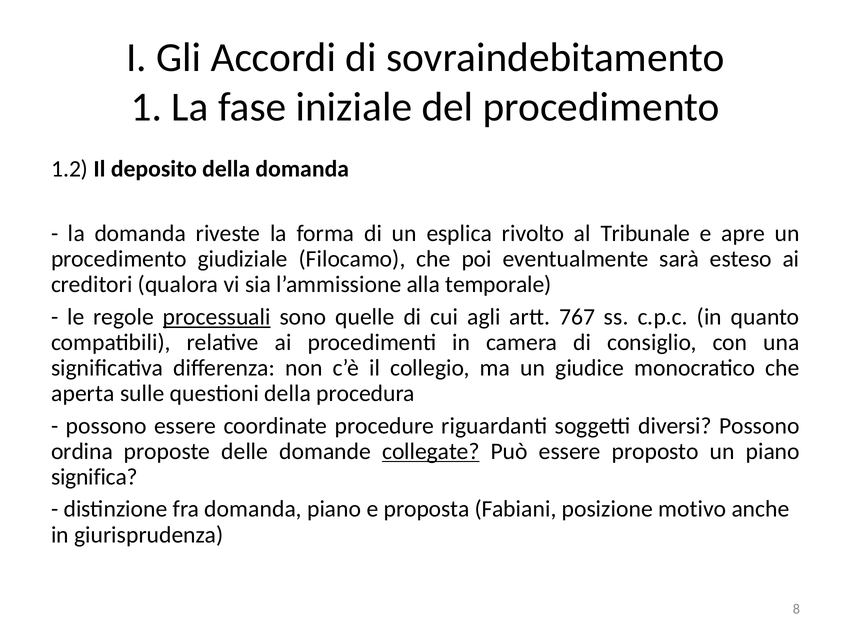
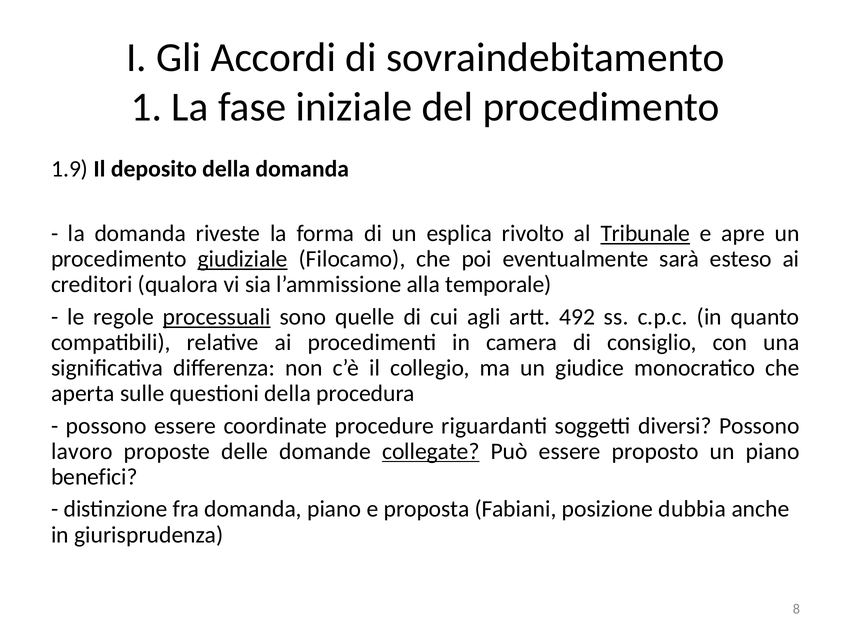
1.2: 1.2 -> 1.9 (70, 169)
Tribunale underline: none -> present (645, 234)
giudiziale underline: none -> present (243, 259)
767: 767 -> 492 (577, 317)
ordina: ordina -> lavoro (82, 452)
significa: significa -> benefici (94, 477)
motivo: motivo -> dubbia (692, 509)
